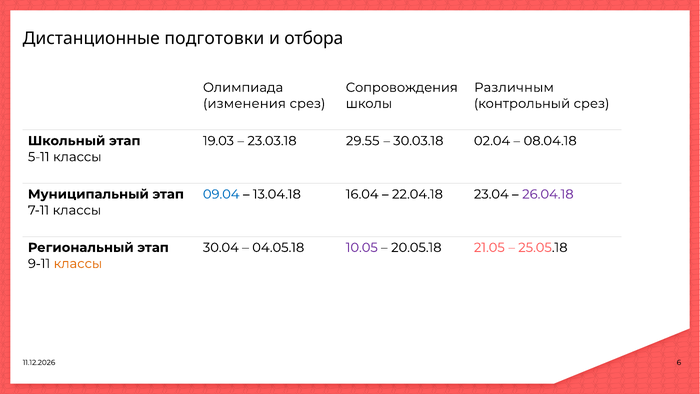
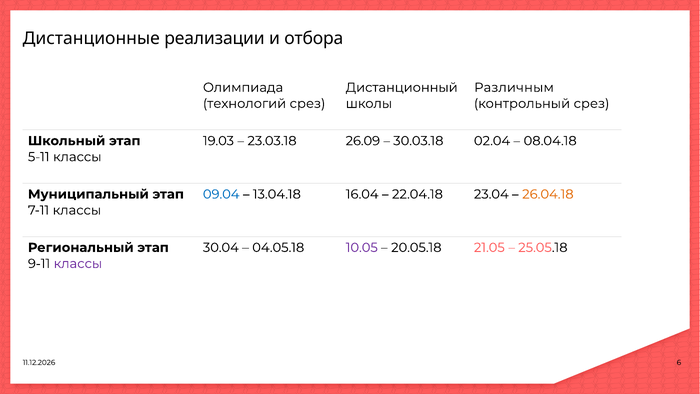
подготовки: подготовки -> реализации (215, 38)
Сопровождения: Сопровождения -> Дистанционный (402, 87)
изменения: изменения -> технологий (245, 103)
29.55: 29.55 -> 26.09 (363, 141)
26.04.18 colour: purple -> orange (548, 194)
классы colour: orange -> purple (78, 263)
